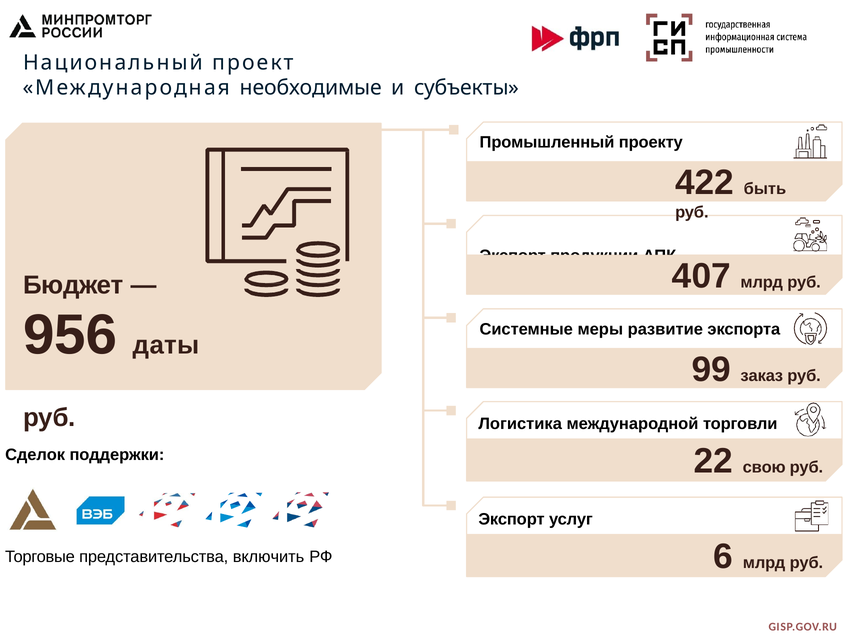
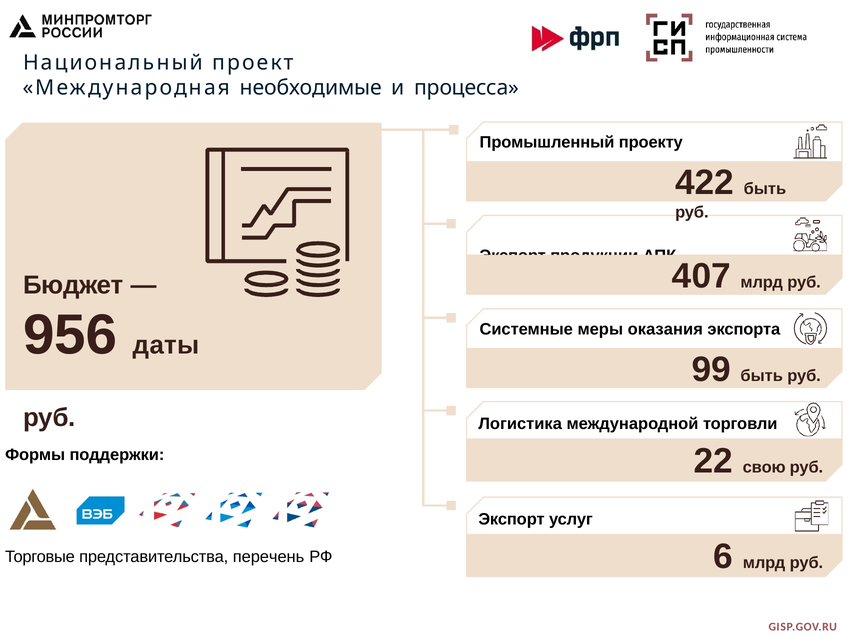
субъекты: субъекты -> процесса (467, 88)
развитие: развитие -> оказания (665, 329)
99 заказ: заказ -> быть (762, 376)
Сделок: Сделок -> Формы (35, 455)
включить: включить -> перечень (269, 557)
